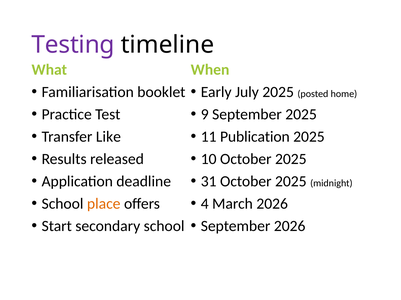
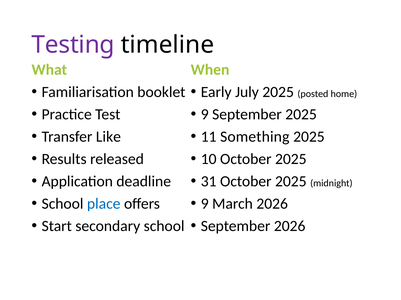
Publication: Publication -> Something (255, 137)
place colour: orange -> blue (104, 204)
4: 4 -> 9 (205, 204)
